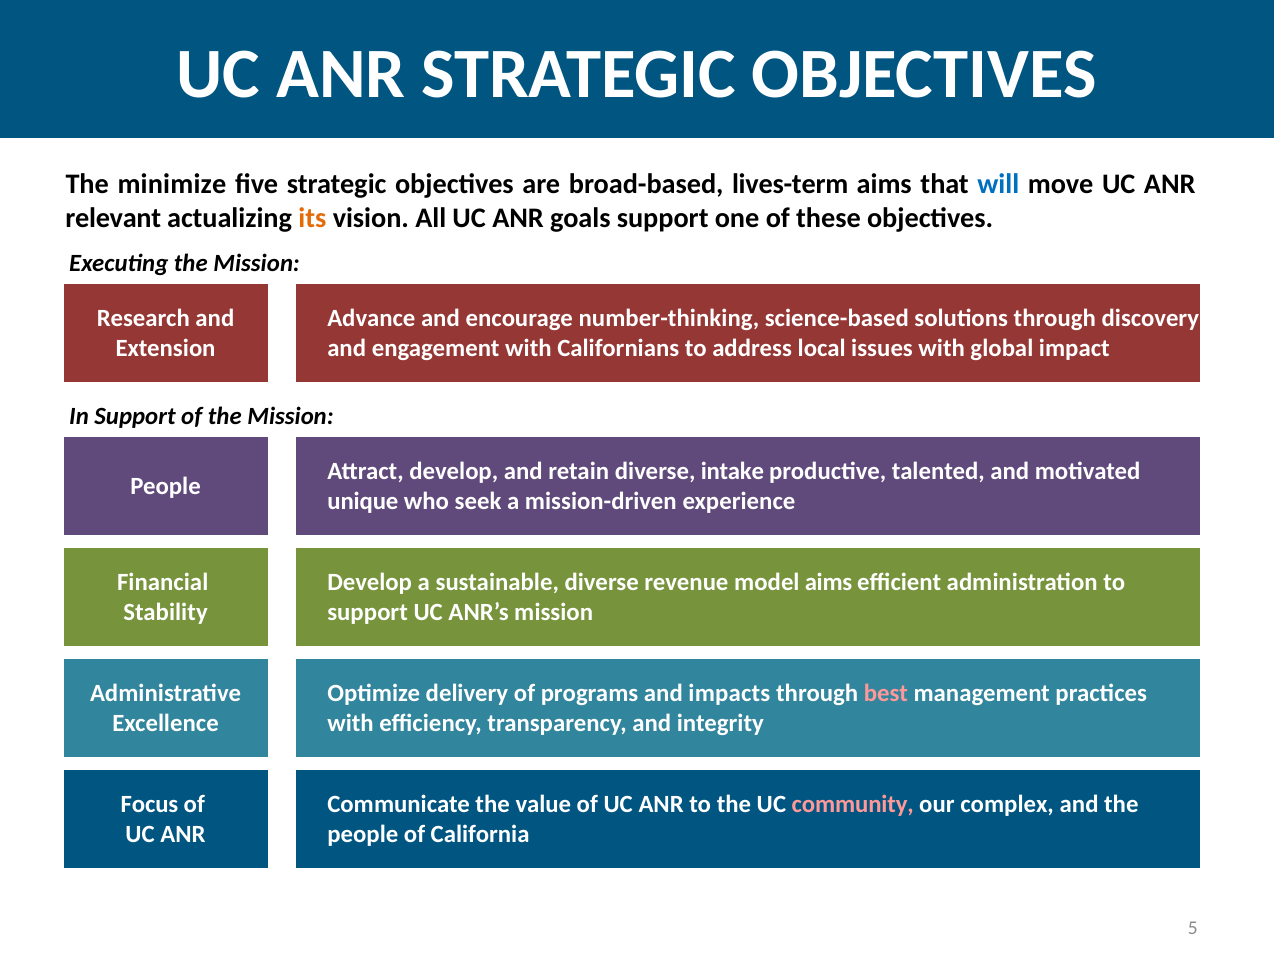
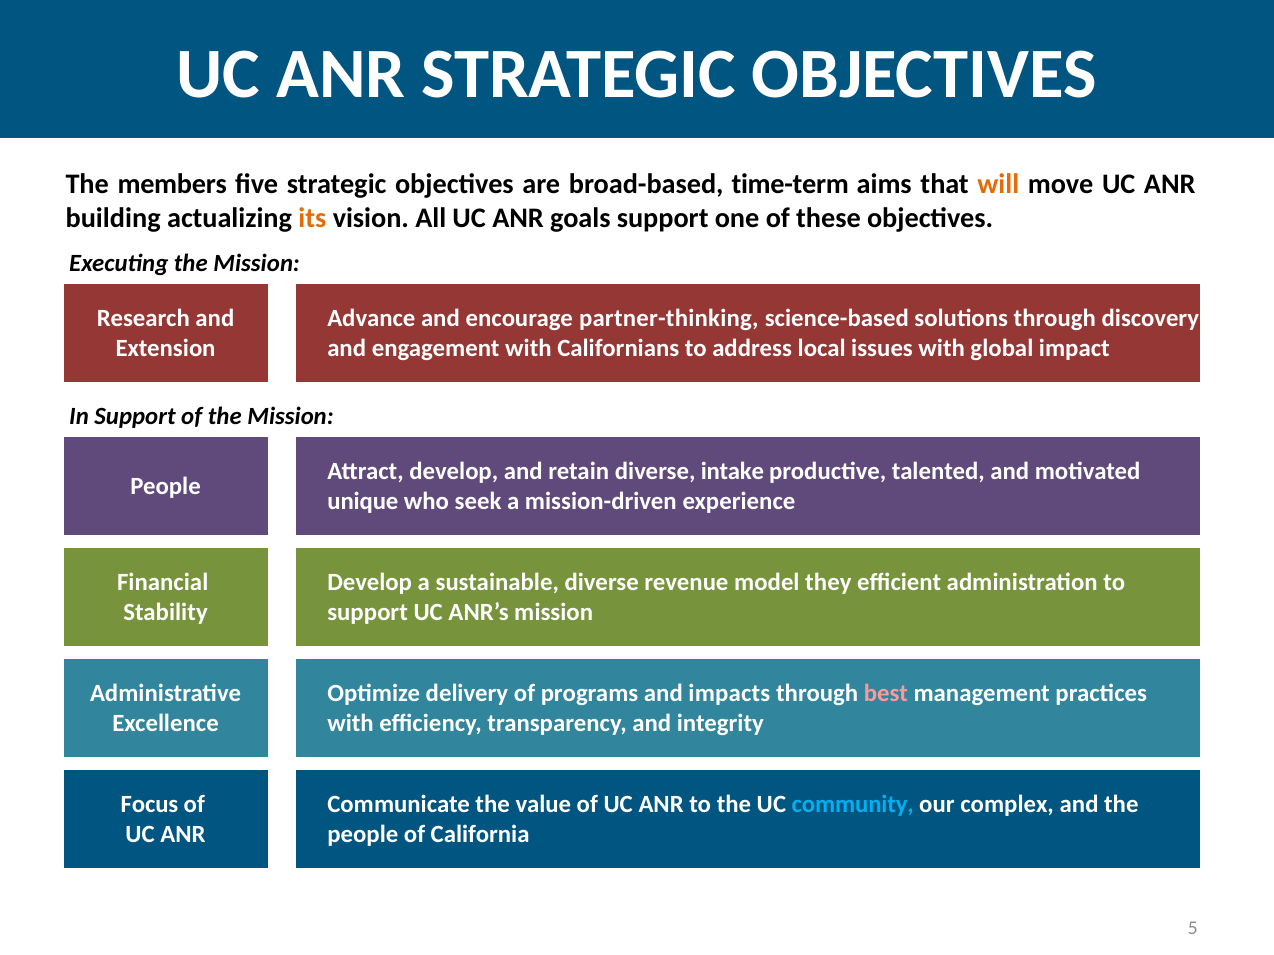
minimize: minimize -> members (172, 184)
lives-term: lives-term -> time-term (790, 184)
will colour: blue -> orange (998, 184)
relevant: relevant -> building (113, 218)
number-thinking: number-thinking -> partner-thinking (669, 319)
model aims: aims -> they (828, 583)
community colour: pink -> light blue (853, 805)
